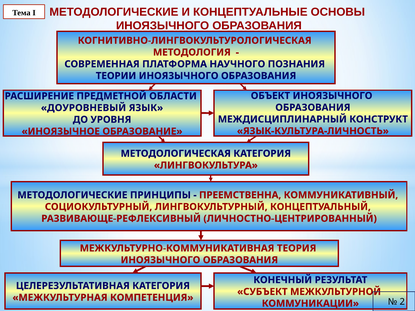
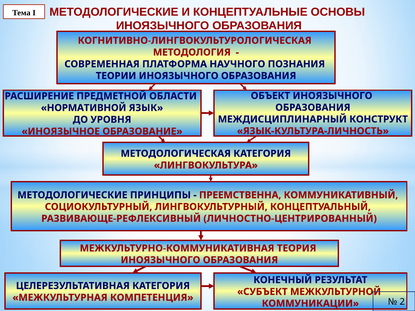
ДОУРОВНЕВЫЙ: ДОУРОВНЕВЫЙ -> НОРМАТИВНОЙ (84, 108)
